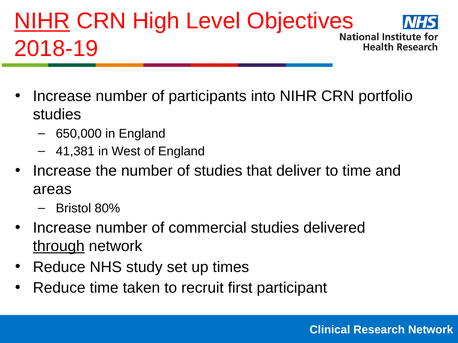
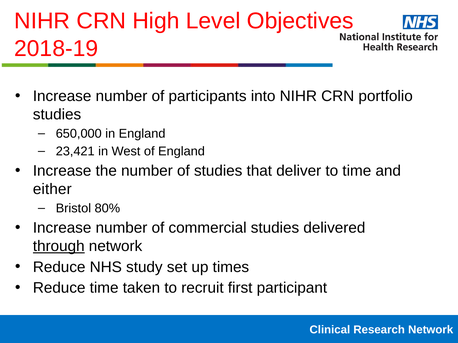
NIHR underline: present -> none (42, 21)
41,381: 41,381 -> 23,421 (75, 152)
areas: areas -> either (52, 190)
